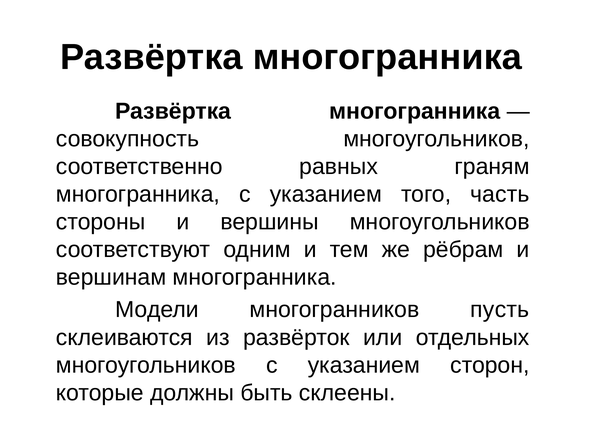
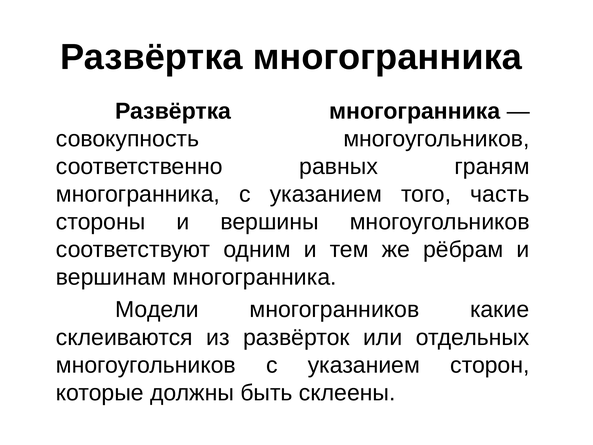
пусть: пусть -> какие (500, 310)
